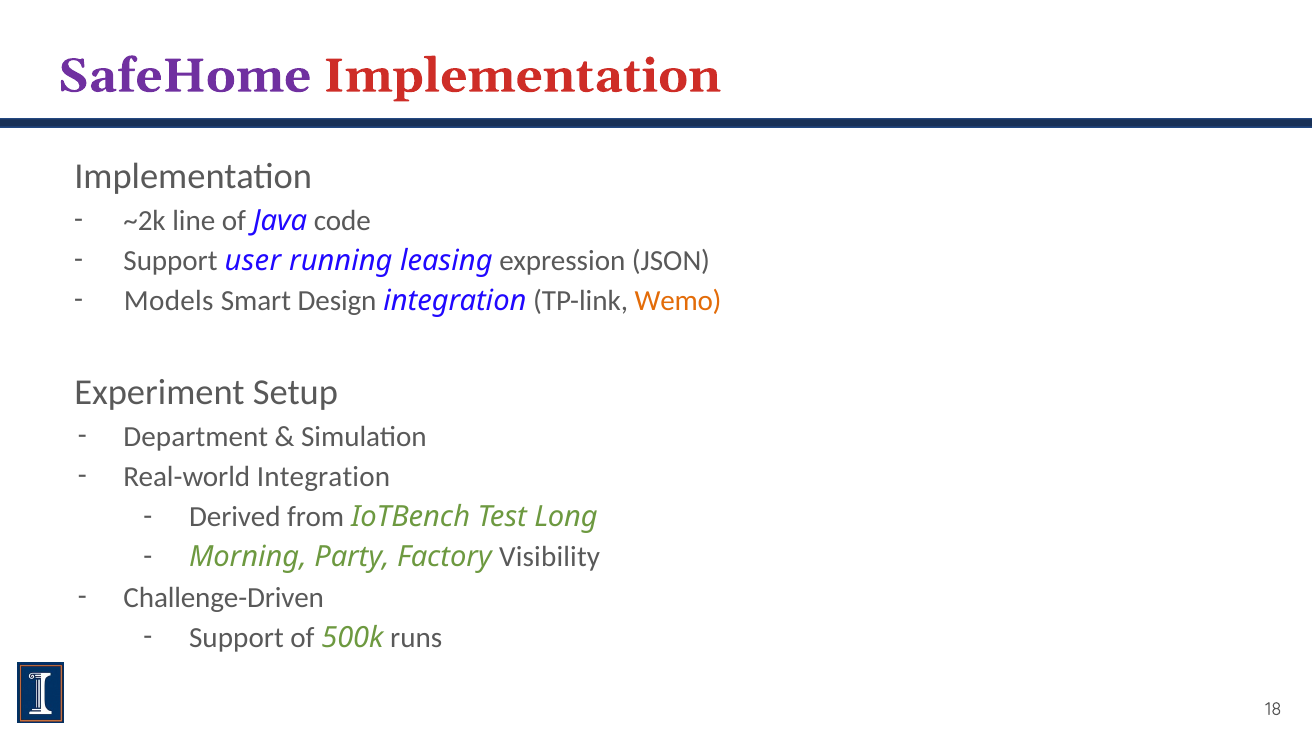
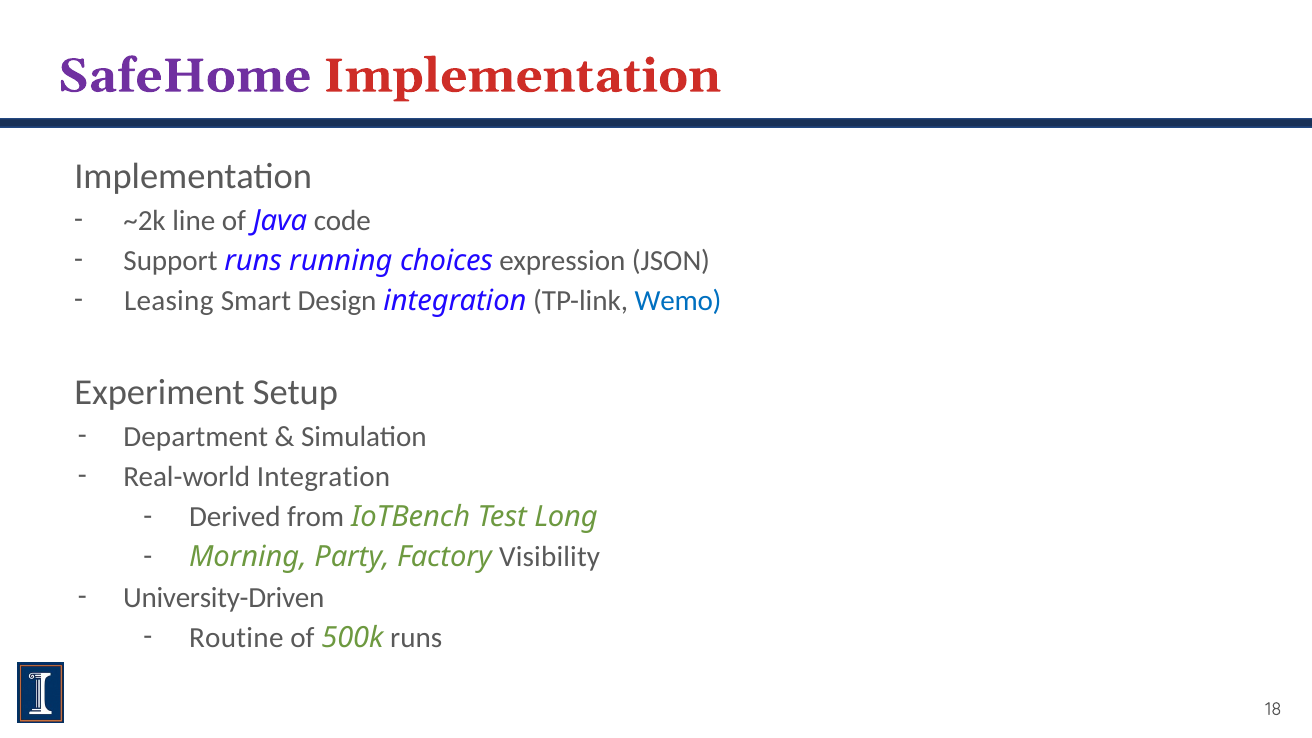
Support user: user -> runs (253, 261)
leasing: leasing -> choices (446, 261)
Models: Models -> Leasing (169, 301)
Wemo colour: orange -> blue (678, 301)
Challenge-Driven: Challenge-Driven -> University-Driven (224, 598)
Support: Support -> Routine (236, 638)
